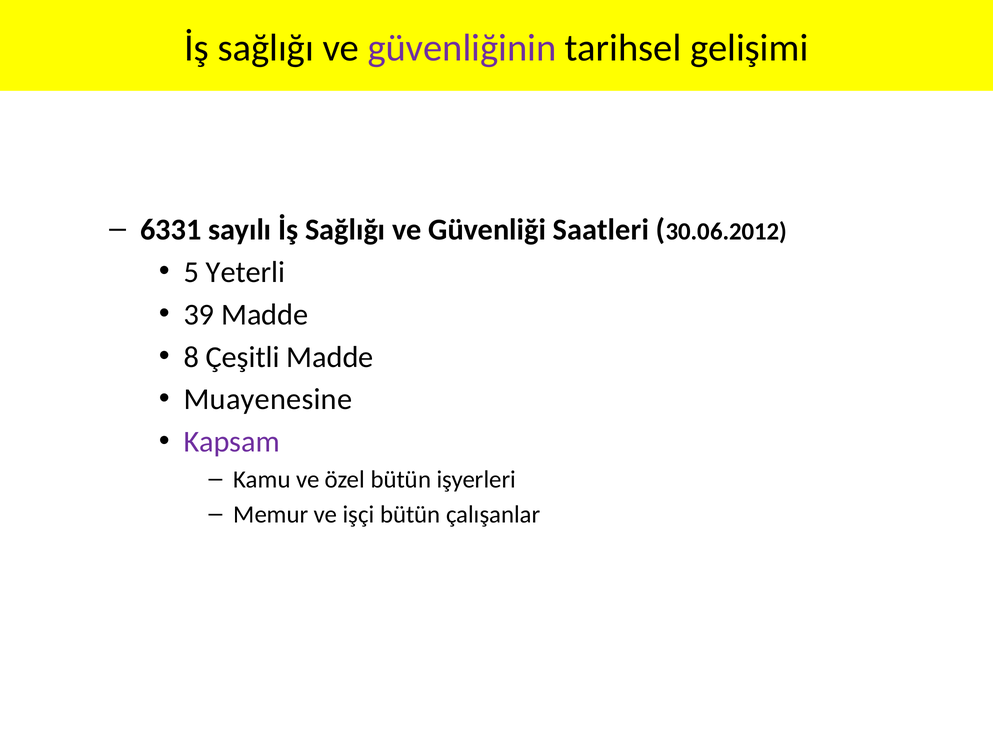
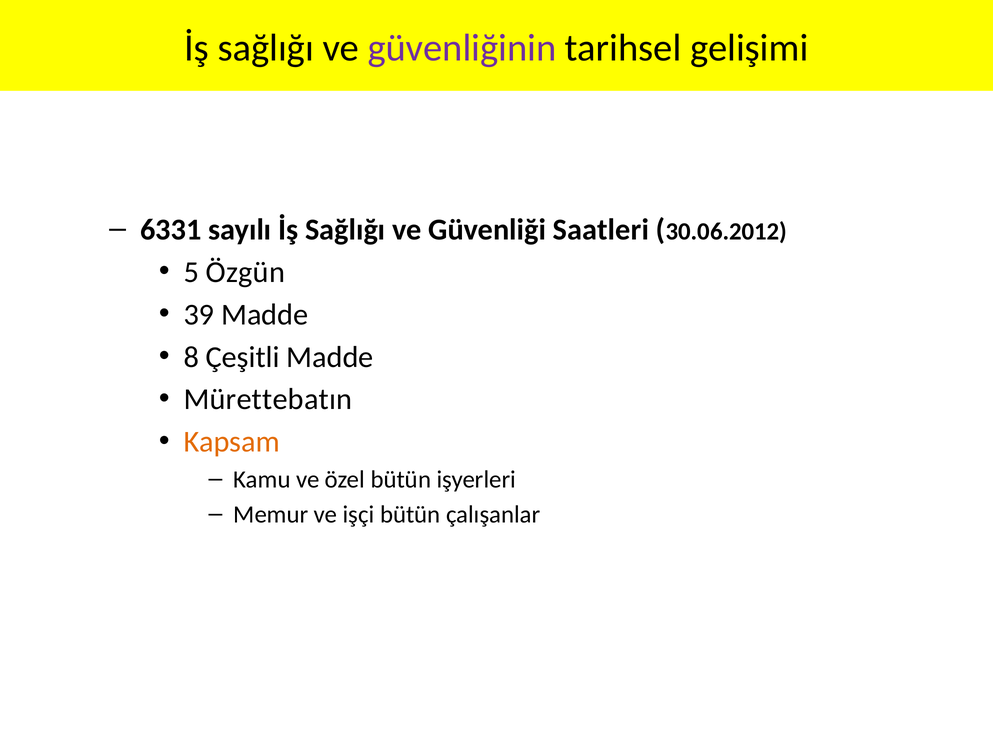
Yeterli: Yeterli -> Özgün (245, 272)
Muayenesine: Muayenesine -> Mürettebatın (268, 399)
Kapsam colour: purple -> orange (232, 442)
